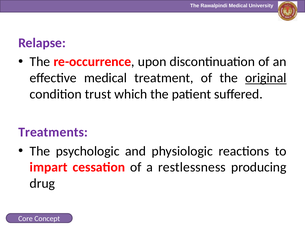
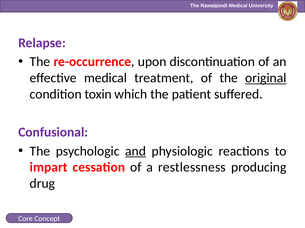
trust: trust -> toxin (98, 95)
Treatments: Treatments -> Confusional (53, 133)
and underline: none -> present (136, 152)
